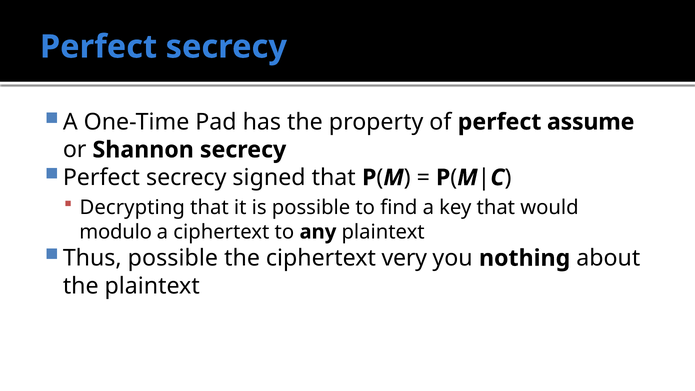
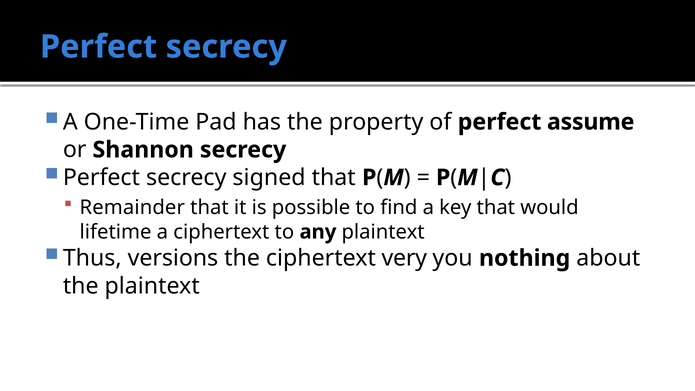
Decrypting: Decrypting -> Remainder (132, 207)
modulo: modulo -> lifetime (116, 232)
Thus possible: possible -> versions (173, 258)
